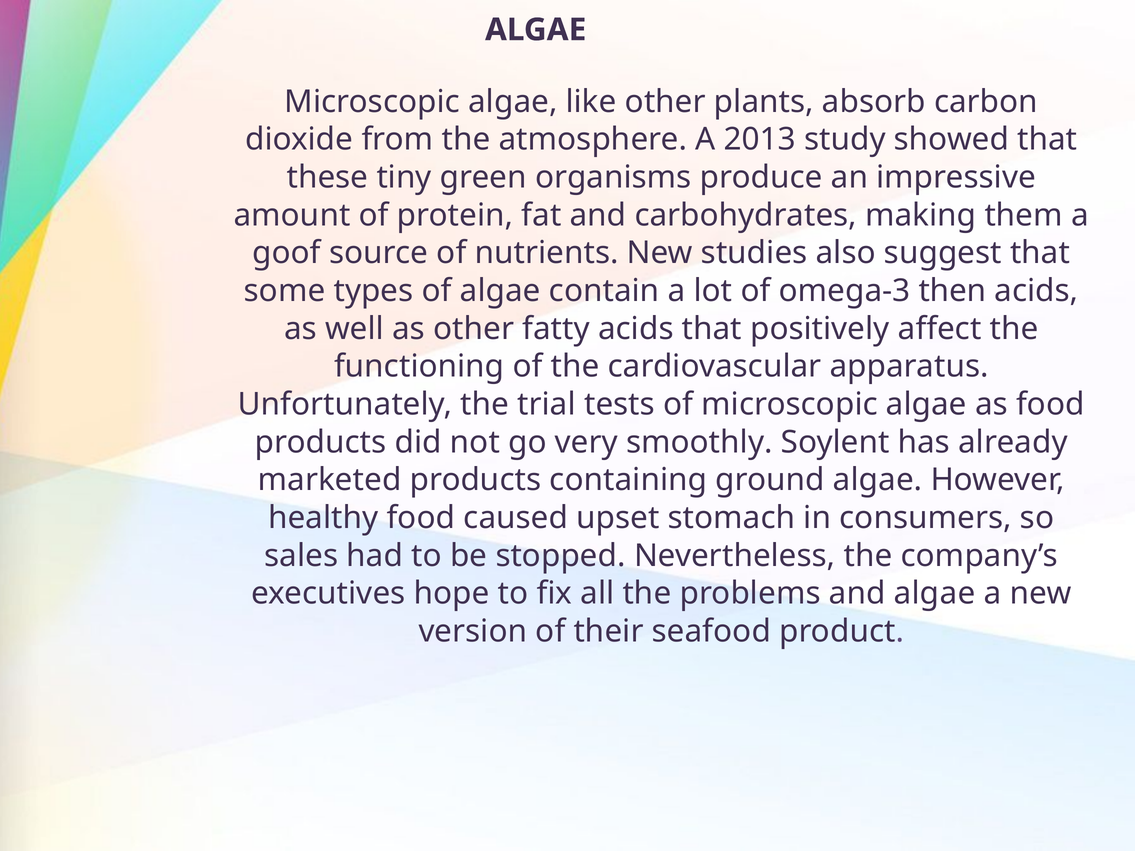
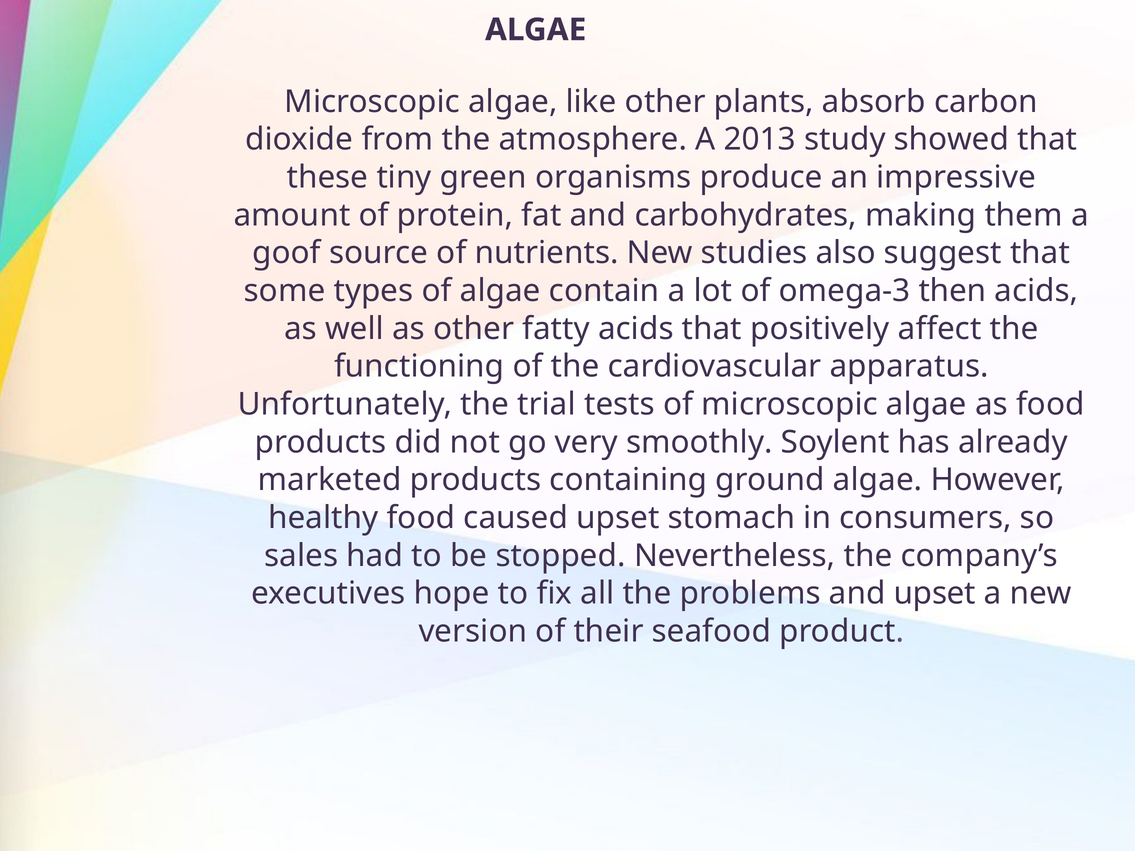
and algae: algae -> upset (935, 594)
